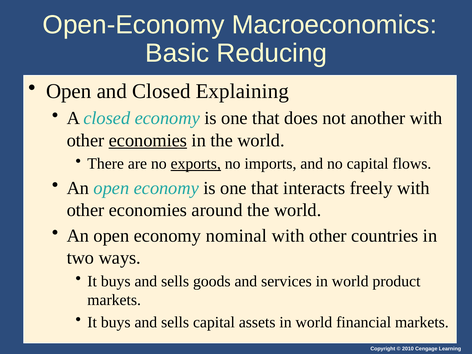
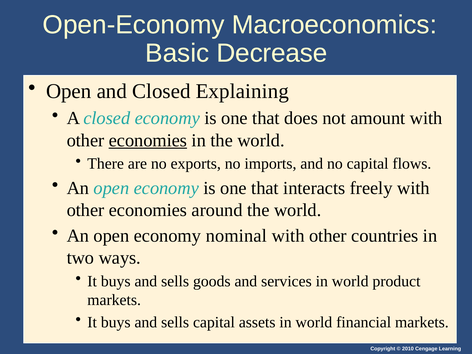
Reducing: Reducing -> Decrease (272, 53)
another: another -> amount (378, 118)
exports underline: present -> none (196, 164)
